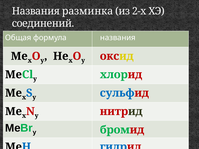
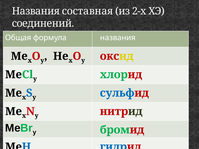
разминка: разминка -> составная (88, 11)
